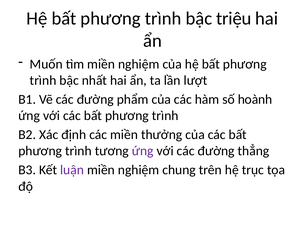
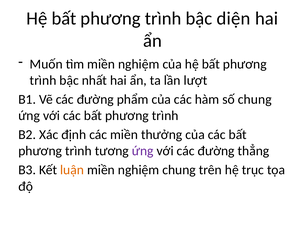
triệu: triệu -> diện (234, 18)
số hoành: hoành -> chung (255, 99)
luận colour: purple -> orange (72, 170)
